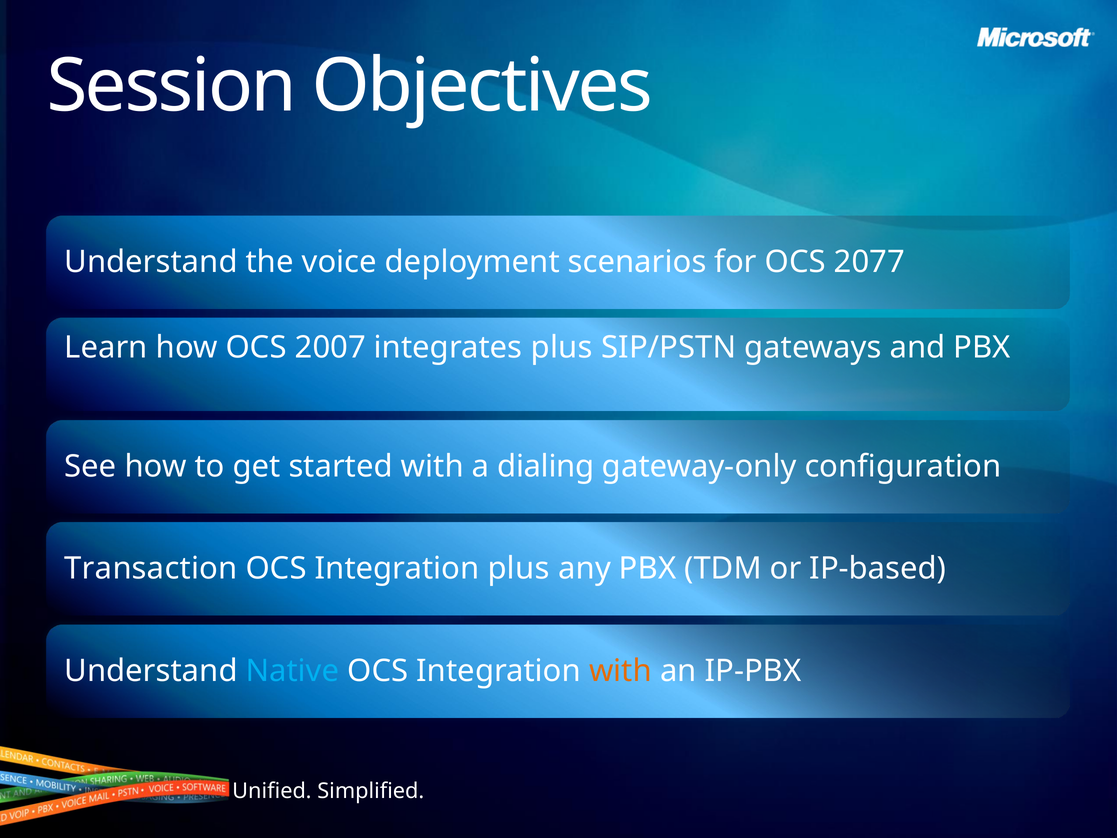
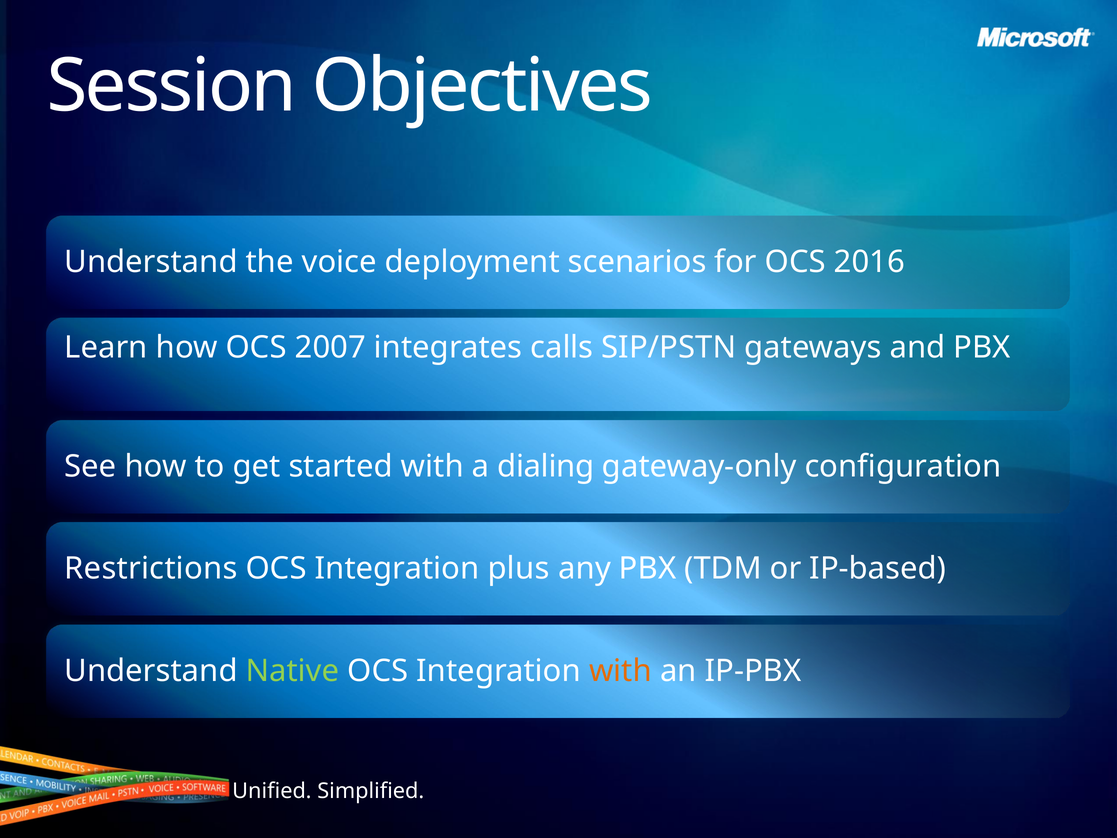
2077: 2077 -> 2016 (869, 262)
integrates plus: plus -> calls (562, 347)
Transaction: Transaction -> Restrictions (151, 568)
Native colour: light blue -> light green (292, 671)
